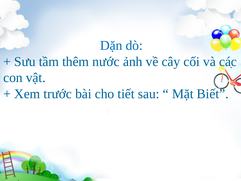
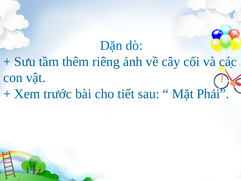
nước: nước -> riêng (106, 62)
Biết: Biết -> Phải (213, 94)
